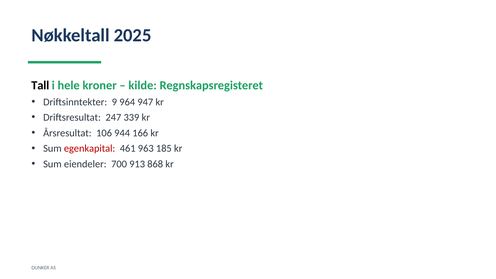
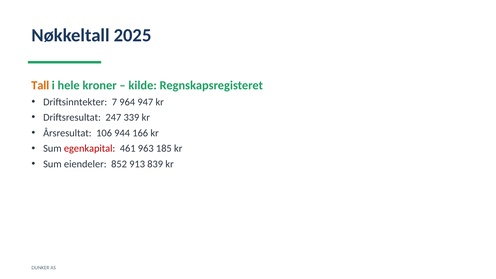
Tall colour: black -> orange (40, 85)
9: 9 -> 7 (114, 102)
700: 700 -> 852 (119, 164)
868: 868 -> 839 (155, 164)
